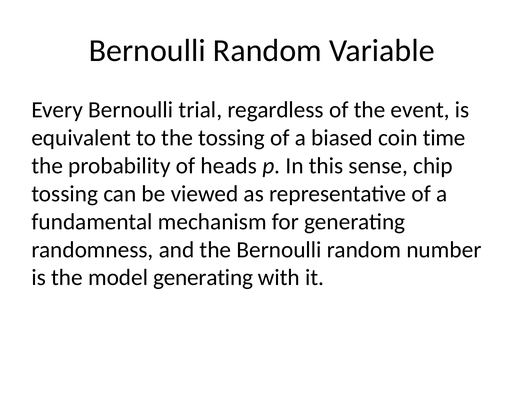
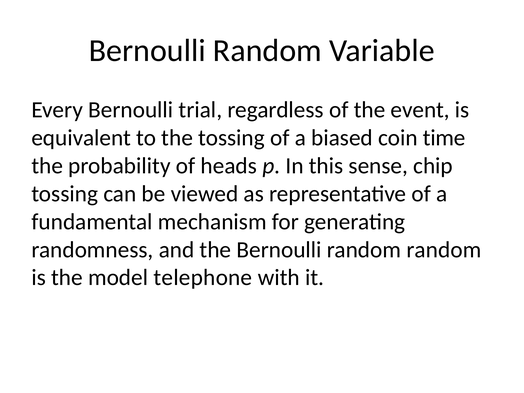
random number: number -> random (444, 250)
model generating: generating -> telephone (203, 278)
